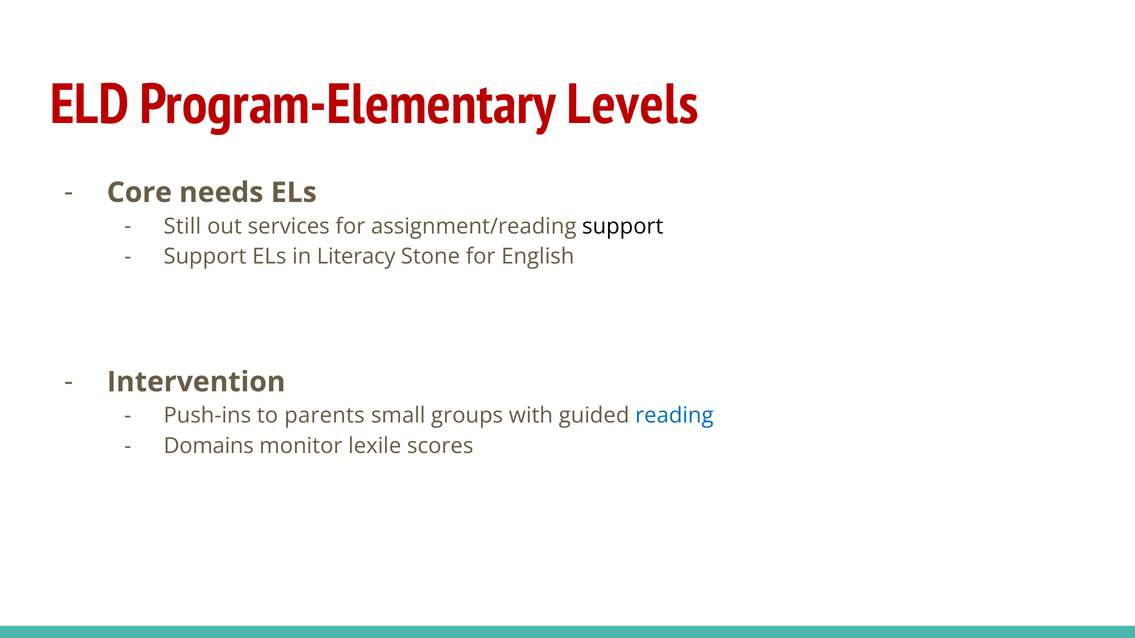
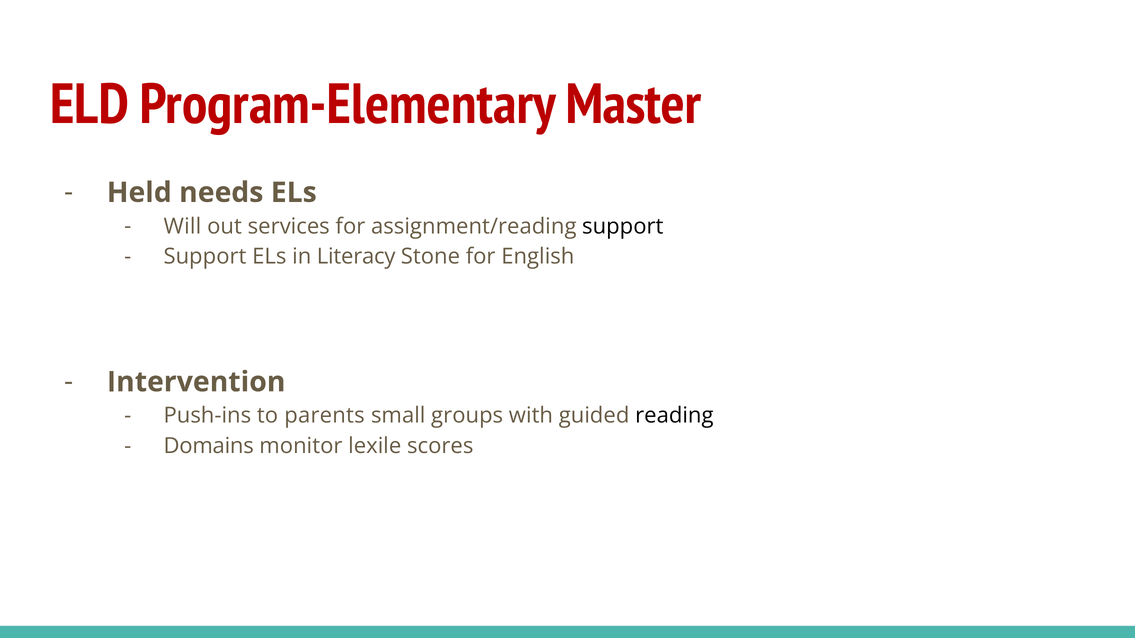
Levels: Levels -> Master (633, 105)
Core: Core -> Held (139, 193)
Still: Still -> Will (182, 226)
reading colour: blue -> black (674, 416)
